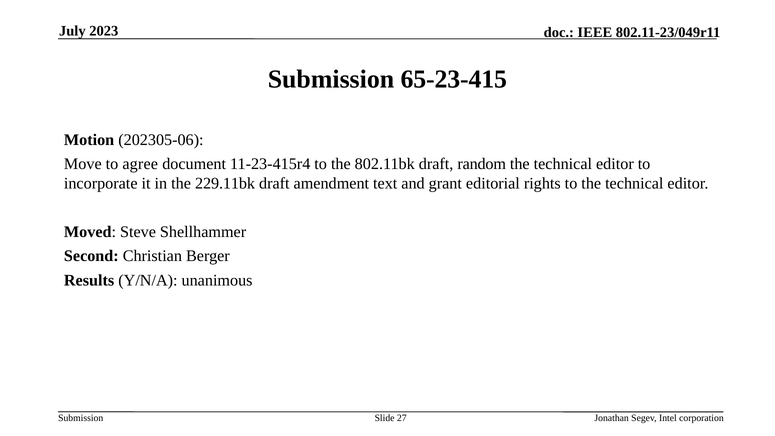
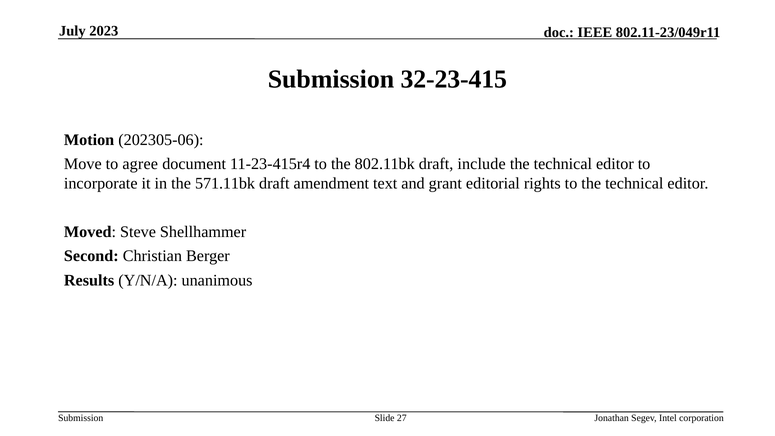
65-23-415: 65-23-415 -> 32-23-415 (454, 79)
random: random -> include (482, 164)
229.11bk: 229.11bk -> 571.11bk (225, 183)
